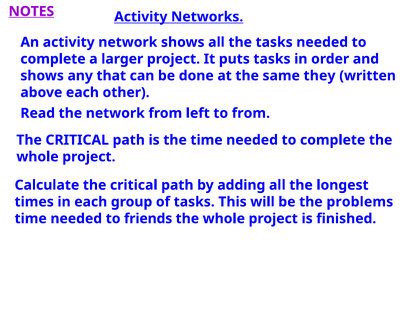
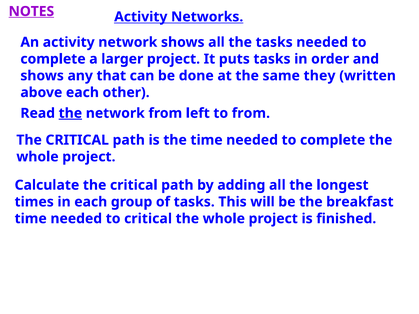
the underline: none -> present (70, 113)
problems: problems -> breakfast (360, 202)
to friends: friends -> critical (148, 219)
